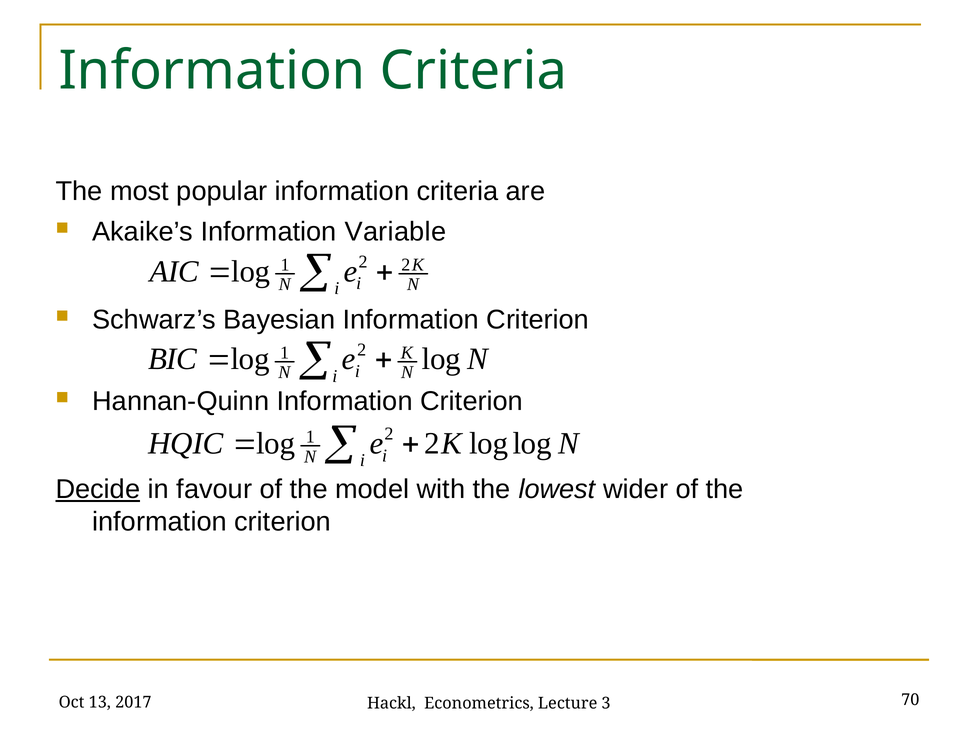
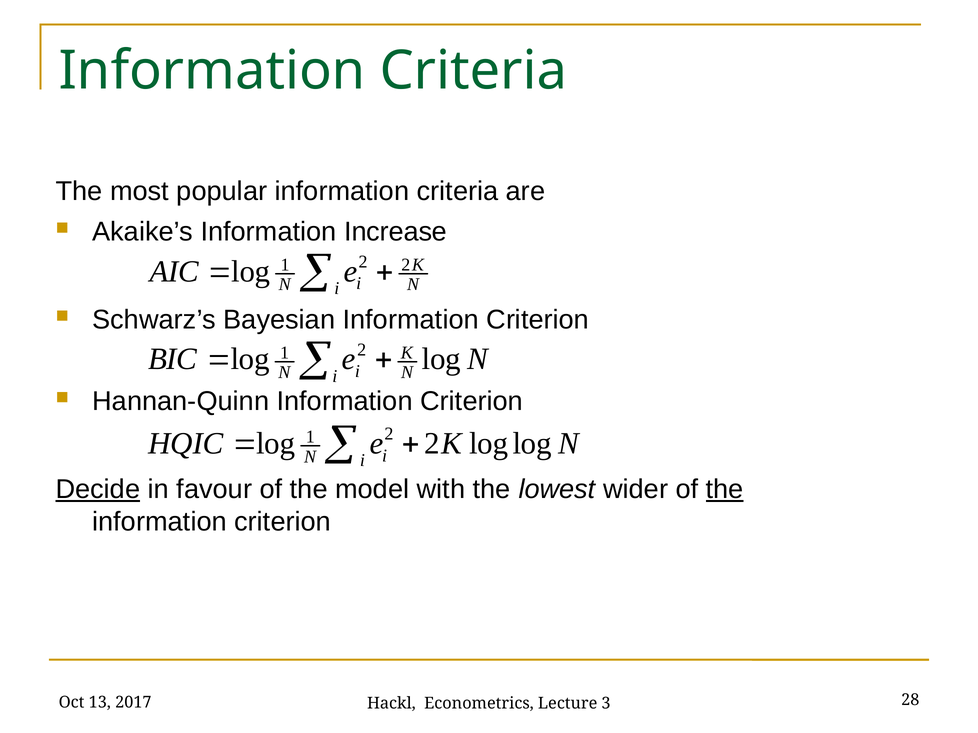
Variable: Variable -> Increase (396, 232)
the underline: none -> present (725, 490)
70: 70 -> 28 (910, 700)
